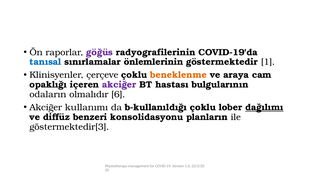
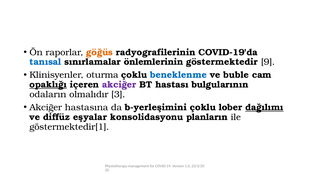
göğüs colour: purple -> orange (100, 52)
1: 1 -> 9 (268, 62)
çerçeve: çerçeve -> oturma (102, 75)
beneklenme colour: orange -> blue (178, 75)
araya: araya -> buble (236, 75)
opaklığı underline: none -> present (48, 85)
6: 6 -> 3 (118, 95)
kullanımı: kullanımı -> hastasına (87, 108)
b-kullanıldığı: b-kullanıldığı -> b-yerleşimini (156, 108)
benzeri: benzeri -> eşyalar (90, 117)
göstermektedir[3: göstermektedir[3 -> göstermektedir[1 (69, 127)
